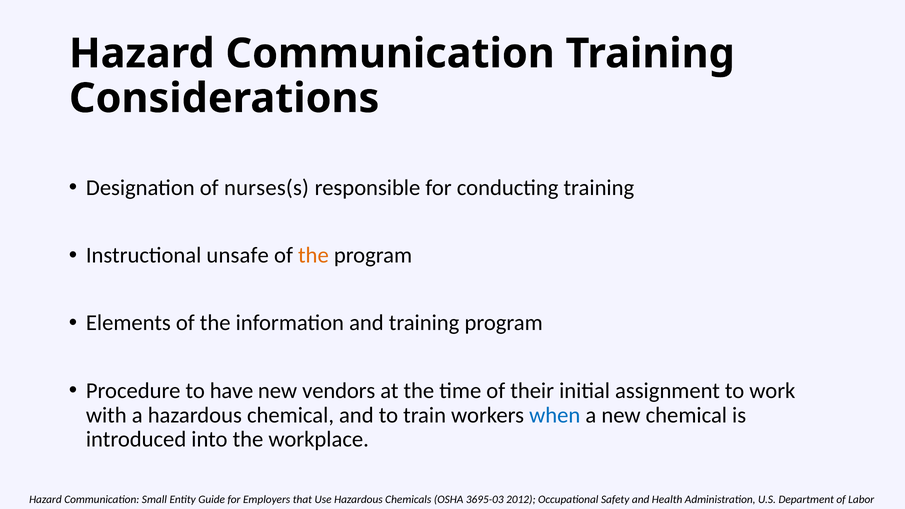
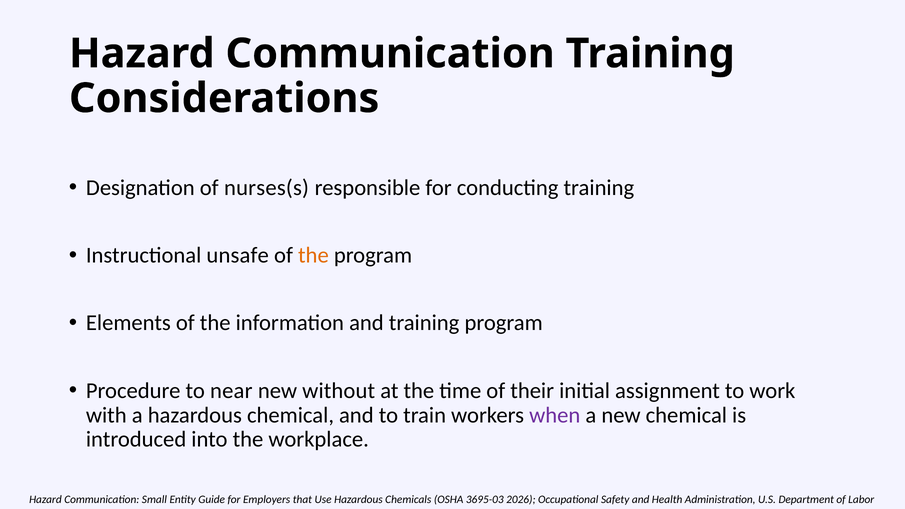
have: have -> near (231, 391)
vendors: vendors -> without (339, 391)
when colour: blue -> purple (555, 415)
2012: 2012 -> 2026 (521, 499)
